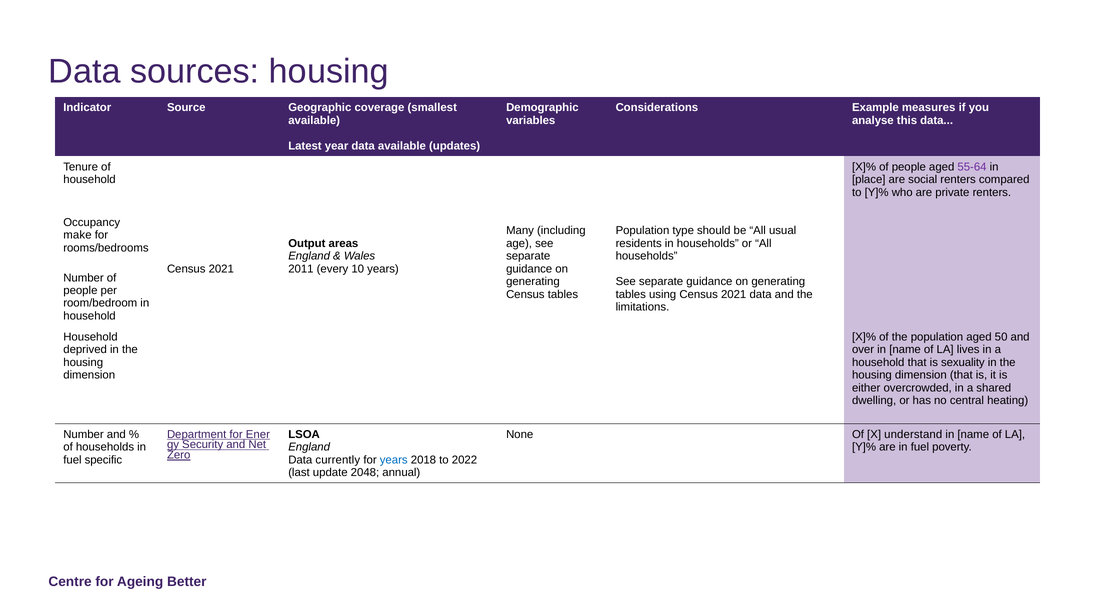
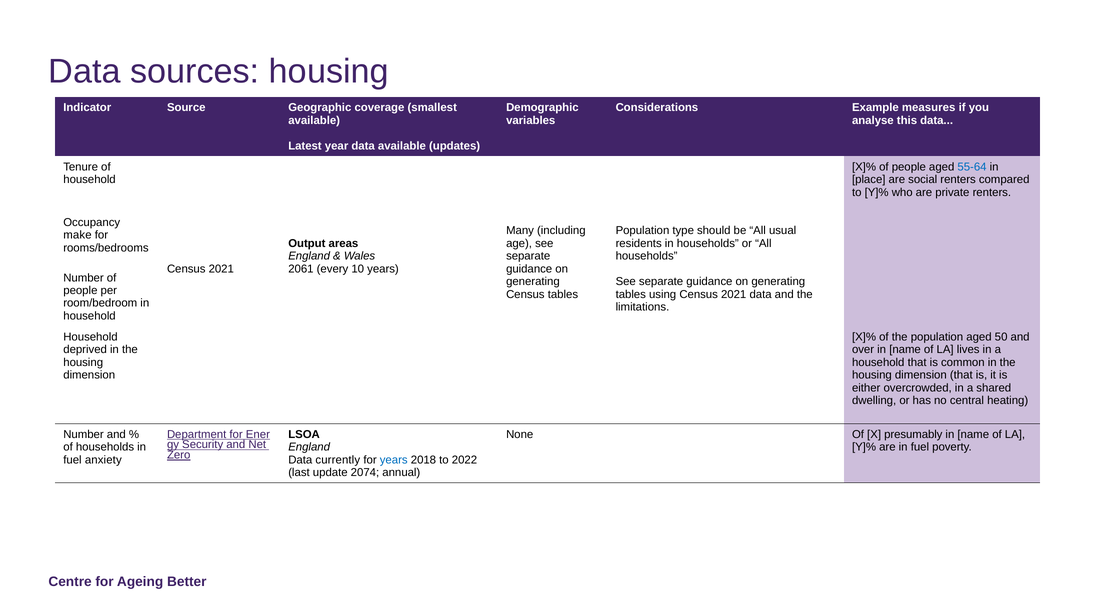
55-64 colour: purple -> blue (972, 167)
2011: 2011 -> 2061 (301, 269)
sexuality: sexuality -> common (963, 362)
understand: understand -> presumably (913, 434)
specific: specific -> anxiety (103, 460)
2048: 2048 -> 2074 (365, 473)
